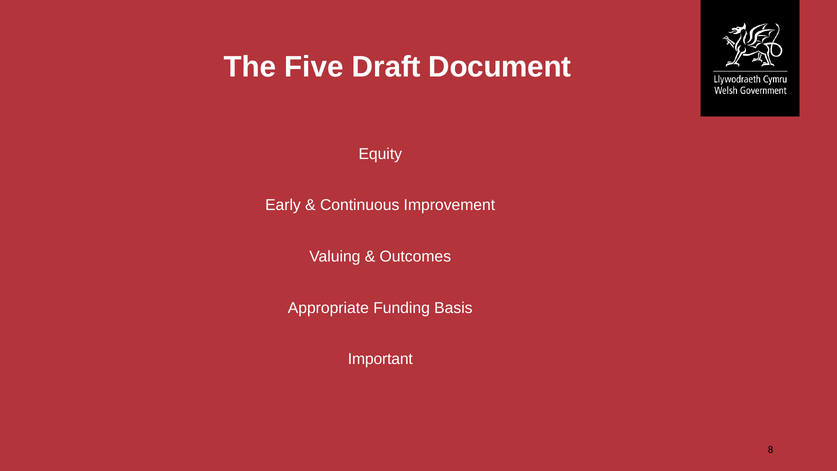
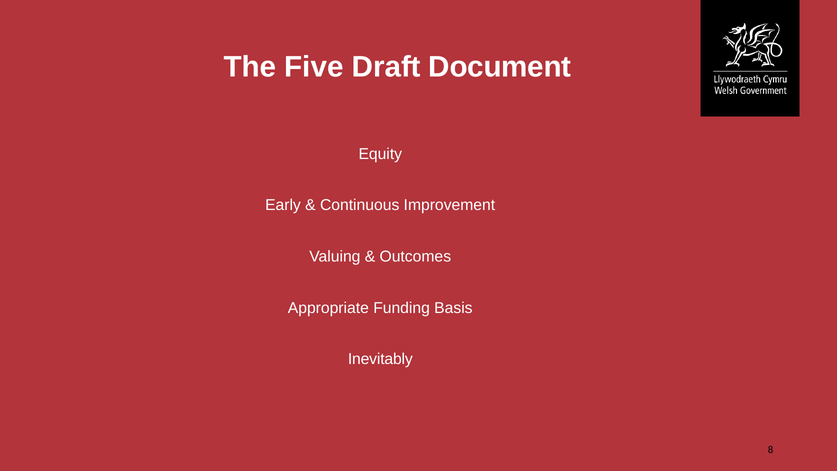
Important: Important -> Inevitably (380, 359)
